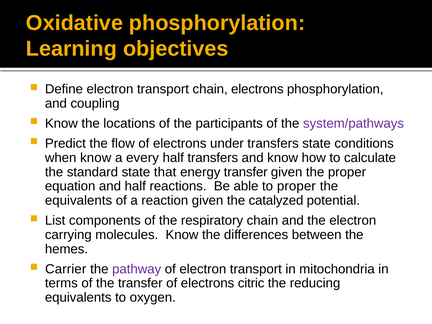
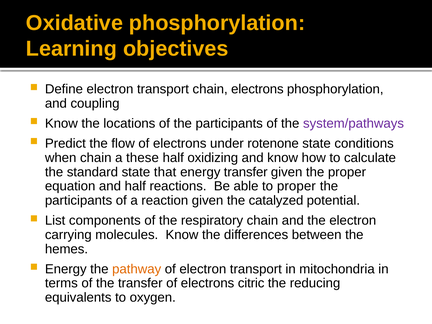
under transfers: transfers -> rotenone (273, 143)
when know: know -> chain (96, 158)
every: every -> these (142, 158)
half transfers: transfers -> oxidizing (213, 158)
equivalents: equivalents -> participants (79, 201)
Carrier: Carrier -> Energy (66, 269)
pathway colour: purple -> orange (137, 269)
